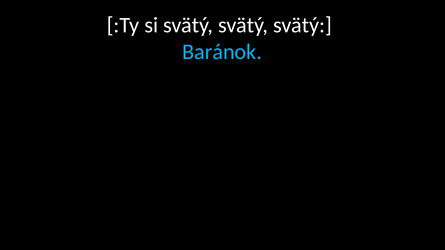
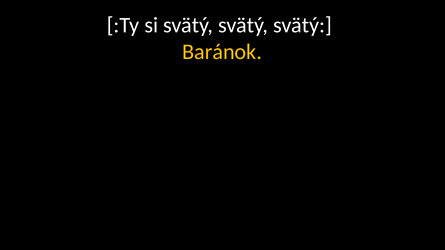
Baránok colour: light blue -> yellow (222, 52)
